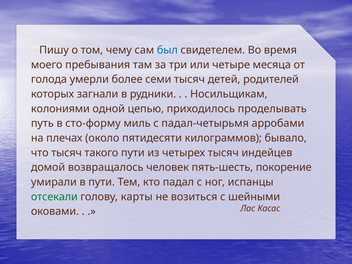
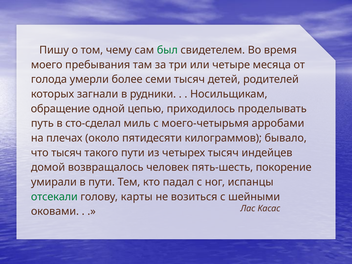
был colour: blue -> green (167, 50)
колониями: колониями -> обращение (60, 109)
сто-форму: сто-форму -> сто-сделал (93, 123)
падал-четырьмя: падал-четырьмя -> моего-четырьмя (205, 123)
